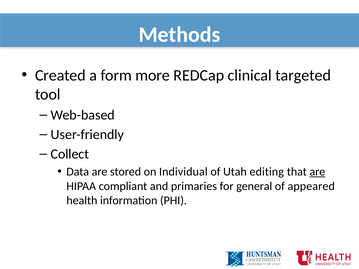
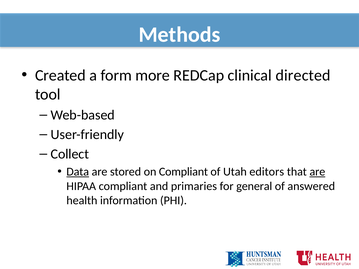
targeted: targeted -> directed (303, 75)
Data underline: none -> present (78, 172)
on Individual: Individual -> Compliant (183, 172)
editing: editing -> editors (267, 172)
appeared: appeared -> answered (311, 186)
